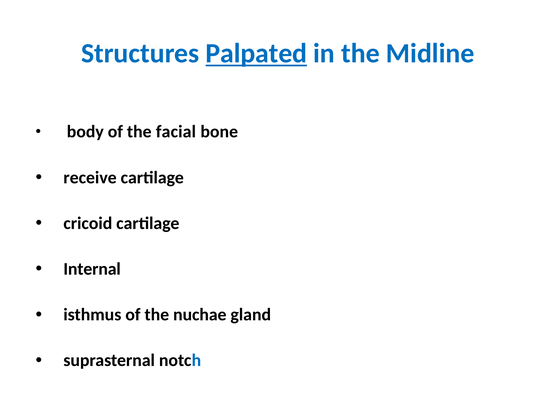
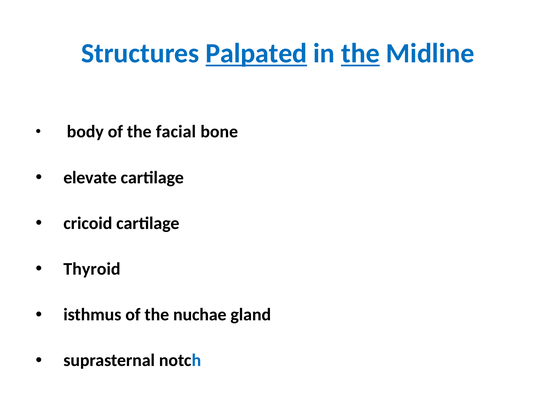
the underline: none -> present (360, 53)
receive: receive -> elevate (90, 178)
Internal: Internal -> Thyroid (92, 269)
